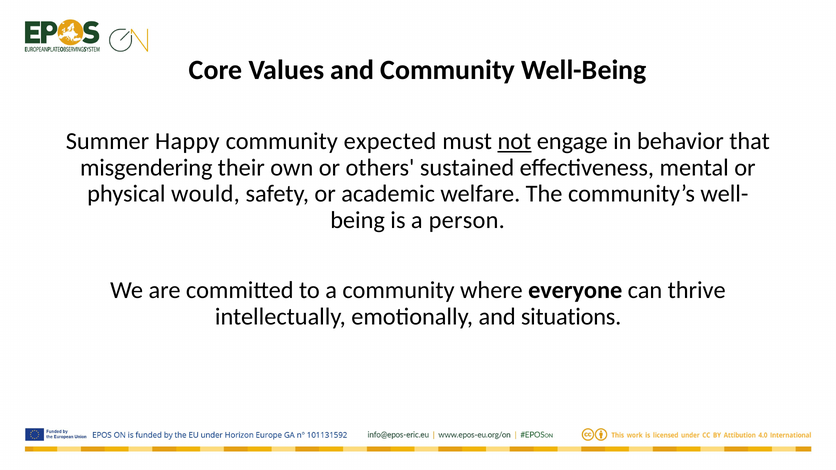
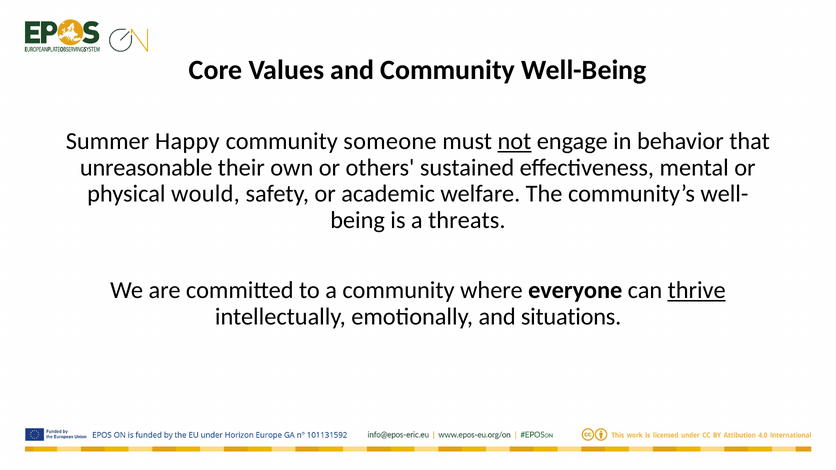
expected: expected -> someone (390, 141)
misgendering: misgendering -> unreasonable (146, 168)
person: person -> threats (467, 220)
thrive underline: none -> present (697, 290)
